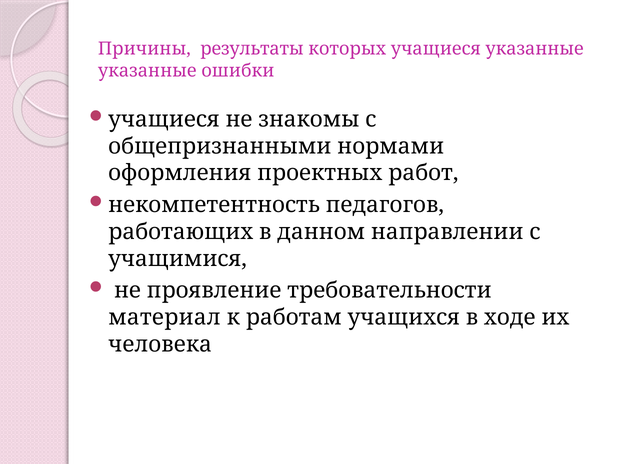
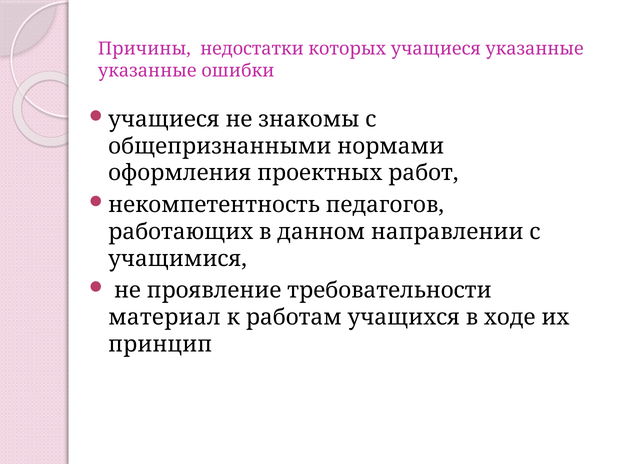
результаты: результаты -> недостатки (252, 49)
человека: человека -> принцип (160, 344)
